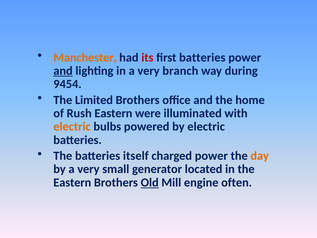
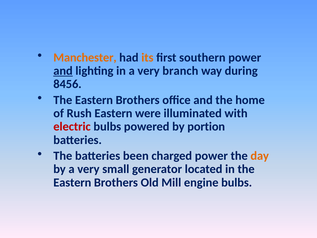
its colour: red -> orange (147, 57)
first batteries: batteries -> southern (202, 57)
9454: 9454 -> 8456 (67, 84)
Limited: Limited -> Eastern (94, 100)
electric colour: orange -> red (72, 127)
by electric: electric -> portion (206, 127)
itself: itself -> been (136, 156)
Old underline: present -> none (150, 182)
engine often: often -> bulbs (237, 182)
